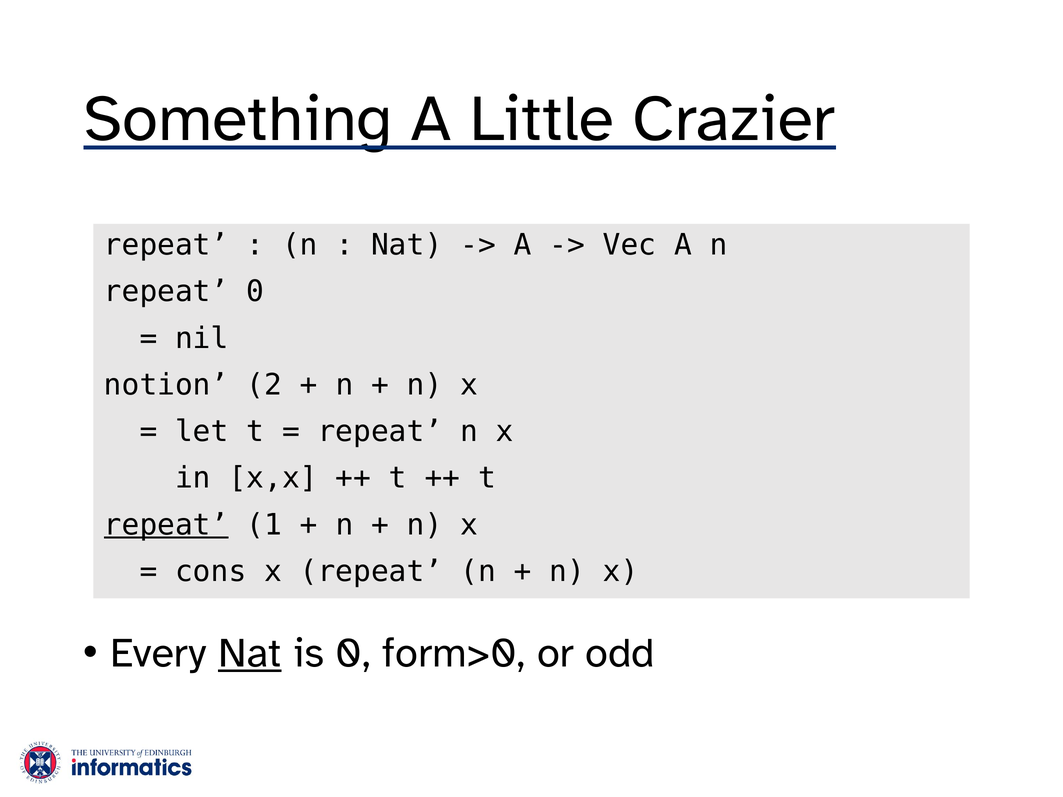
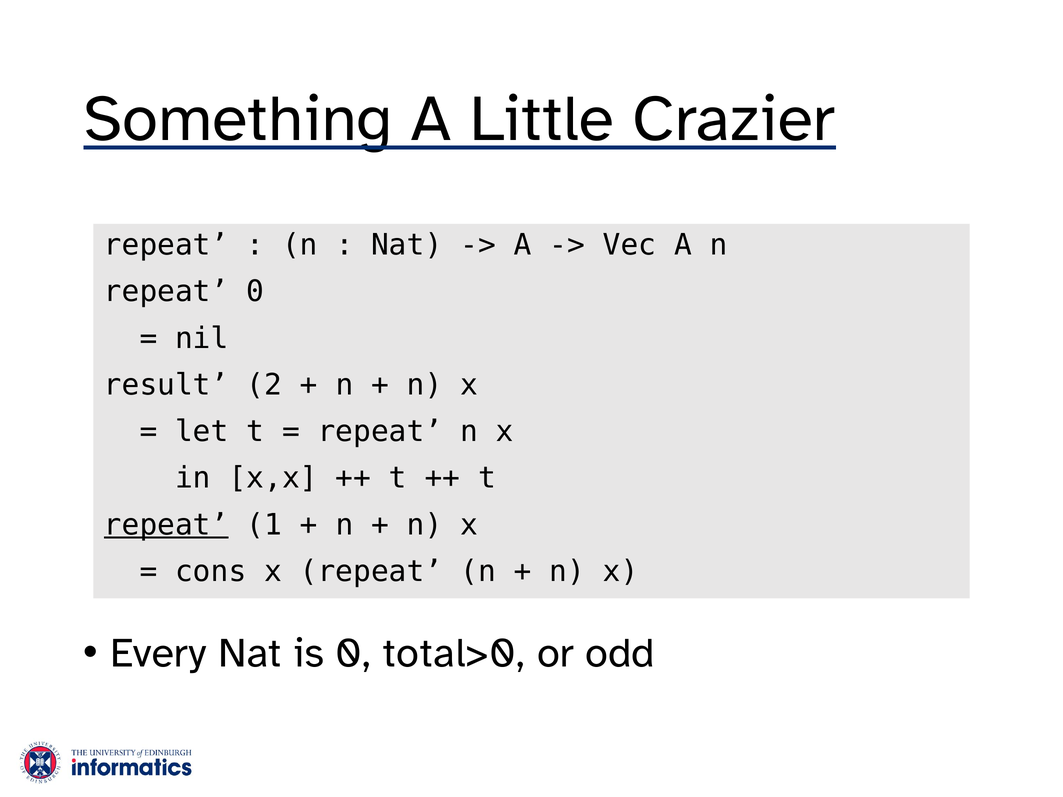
notion: notion -> result (166, 385)
Nat underline: present -> none (250, 653)
form>0: form>0 -> total>0 (454, 653)
